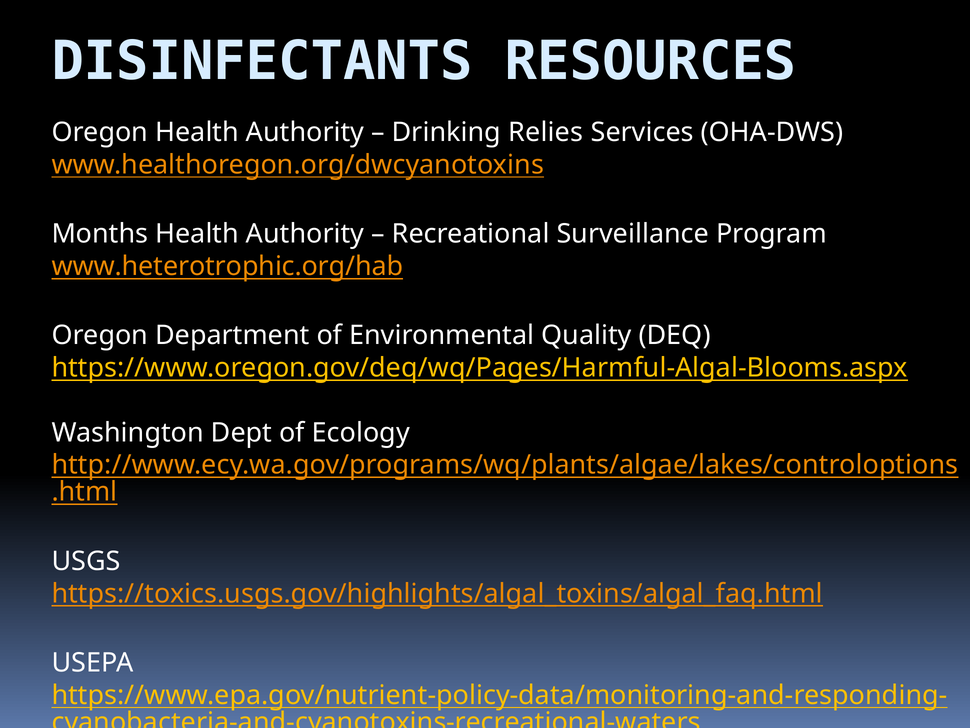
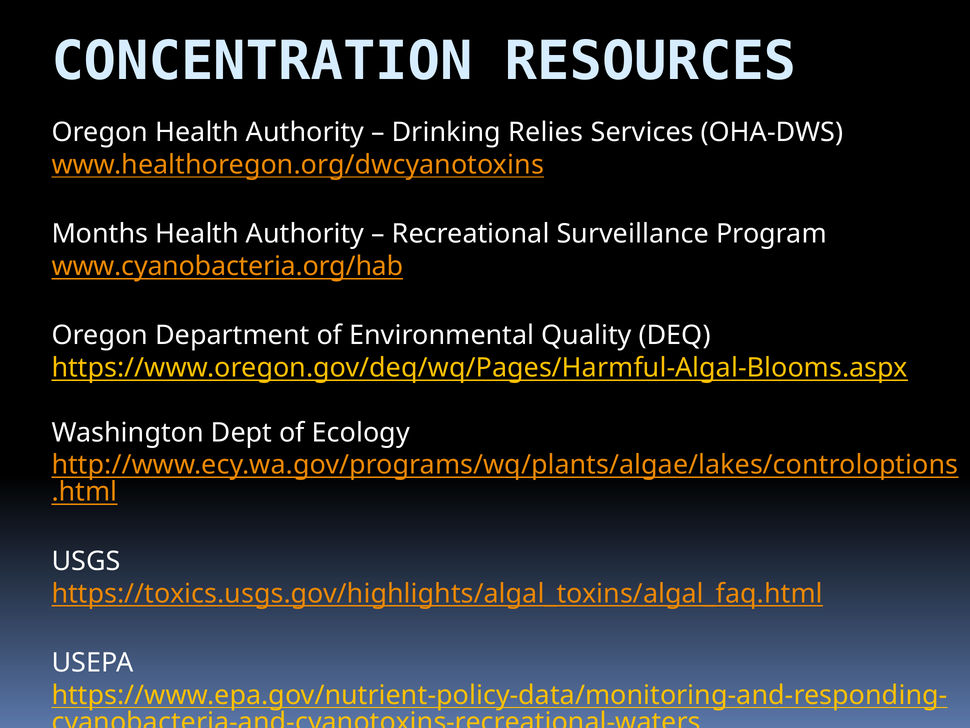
DISINFECTANTS: DISINFECTANTS -> CONCENTRATION (262, 61)
www.heterotrophic.org/hab: www.heterotrophic.org/hab -> www.cyanobacteria.org/hab (228, 266)
